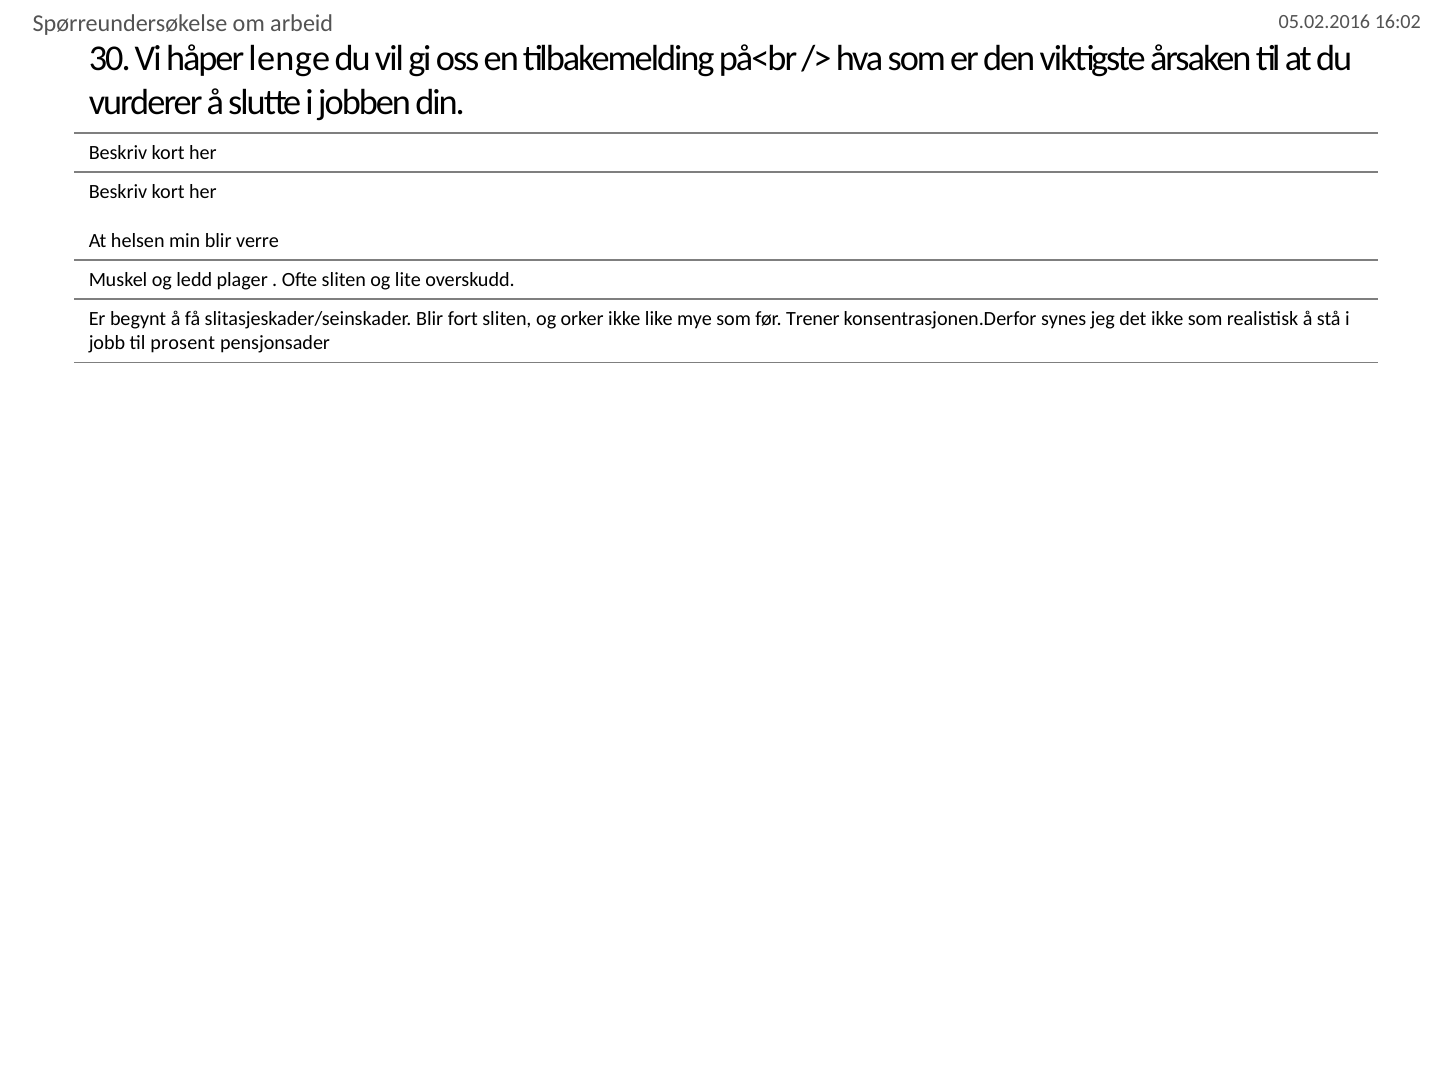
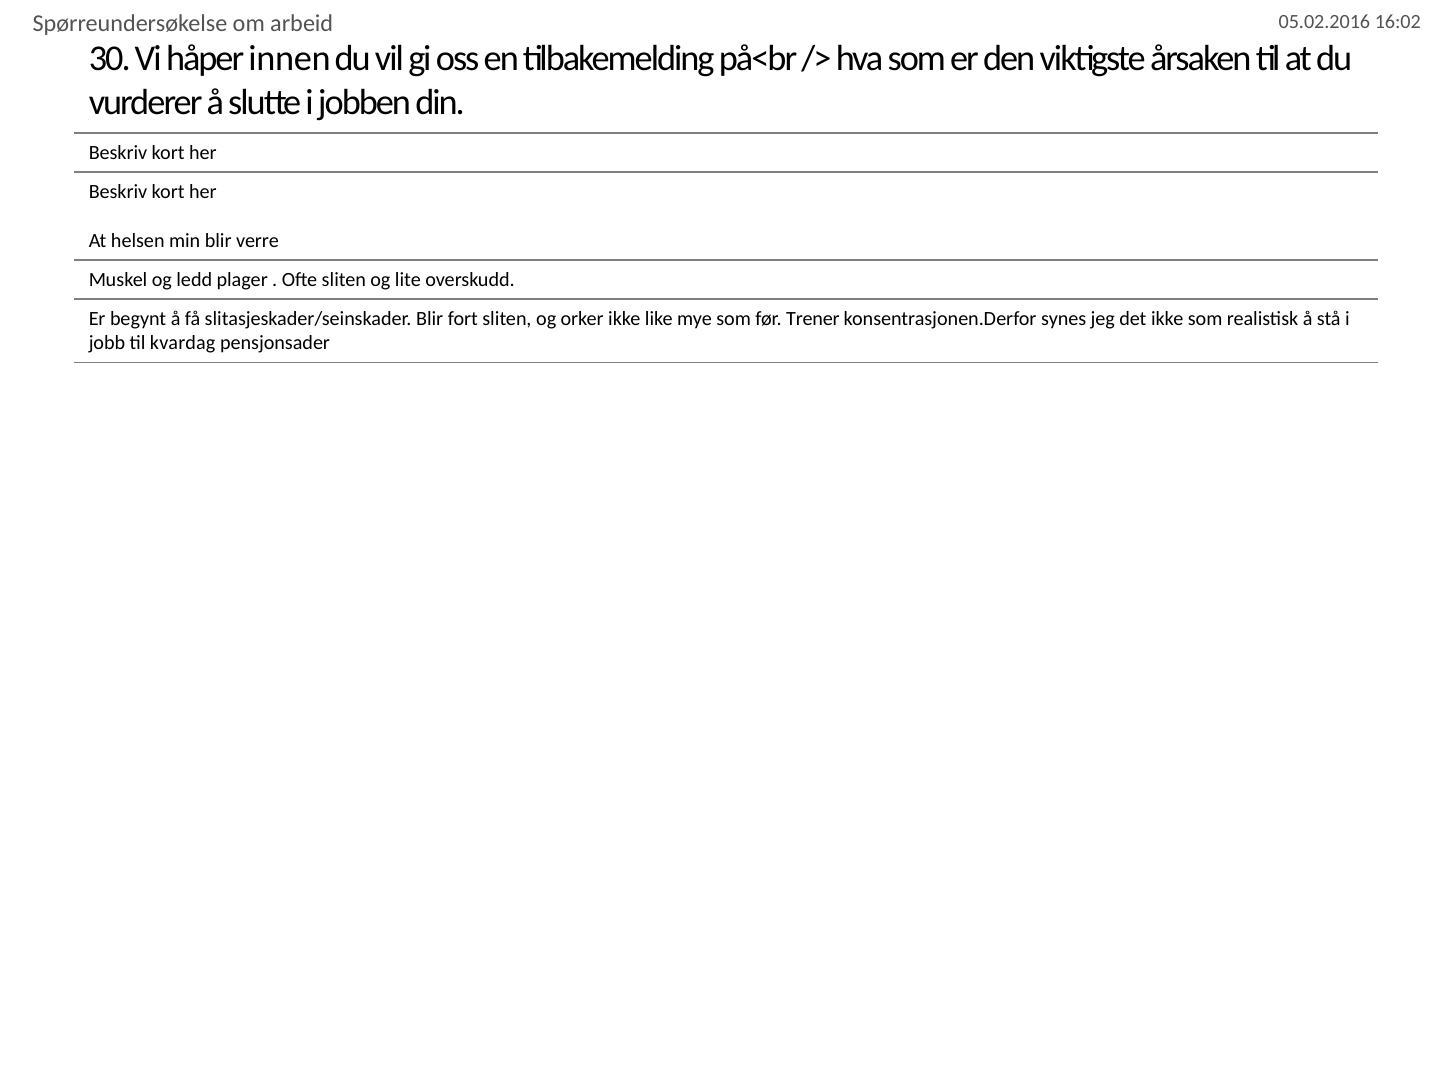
lenge: lenge -> innen (290, 59)
prosent: prosent -> kvardag (183, 343)
